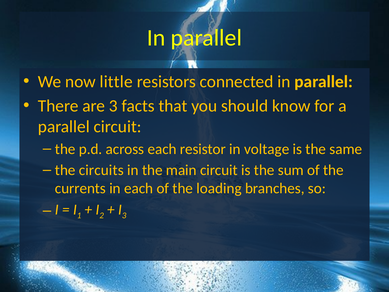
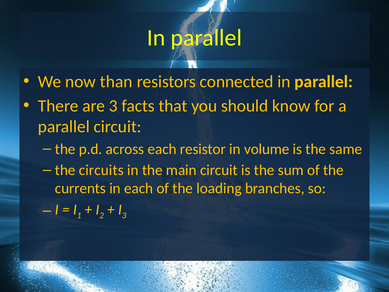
little: little -> than (116, 82)
voltage: voltage -> volume (267, 149)
